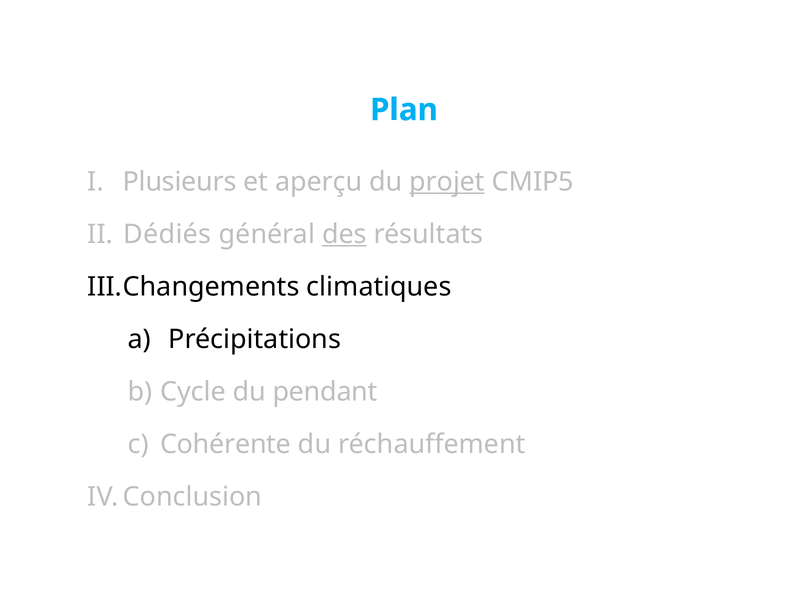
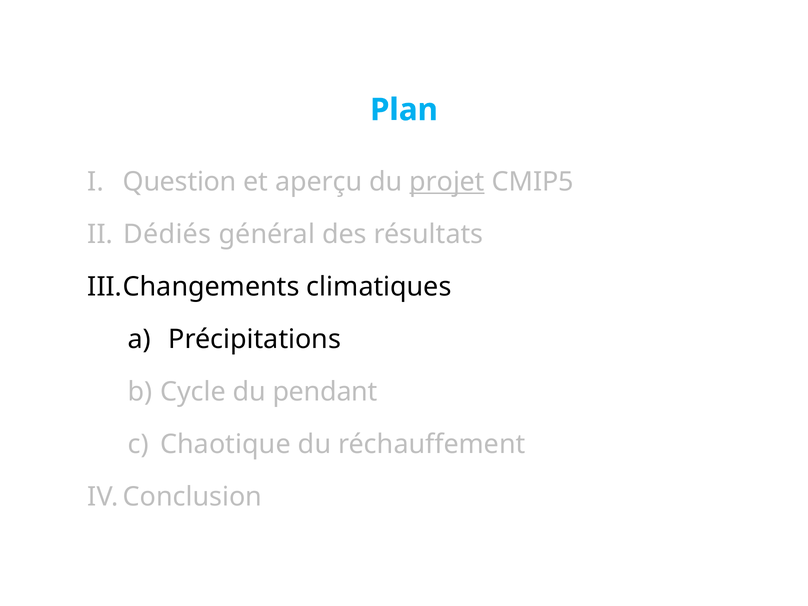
Plusieurs: Plusieurs -> Question (180, 182)
des underline: present -> none (344, 234)
Cohérente: Cohérente -> Chaotique (225, 444)
